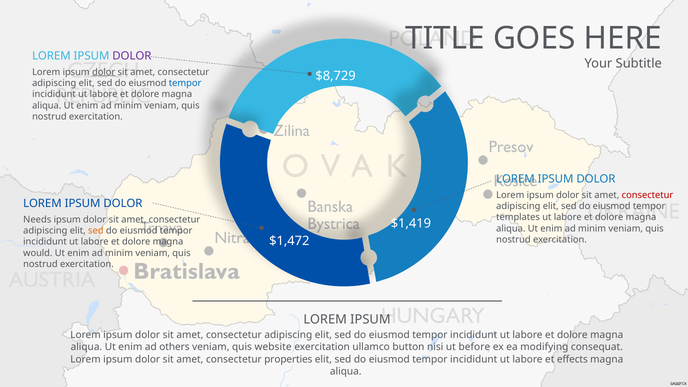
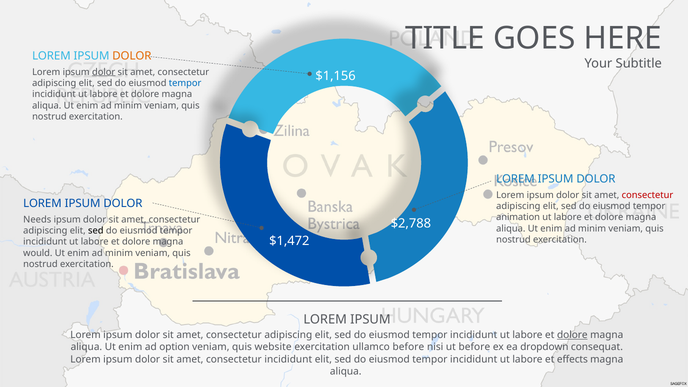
DOLOR colour: purple -> orange (132, 56)
$8,729: $8,729 -> $1,156 (336, 76)
templates: templates -> animation (518, 217)
$1,419: $1,419 -> $2,788 (411, 224)
sed colour: orange -> black (96, 231)
dolore underline: none -> present (572, 335)
others: others -> option (174, 347)
ullamco button: button -> before (408, 347)
modifying: modifying -> dropdown (544, 347)
consectetur properties: properties -> incididunt (288, 359)
